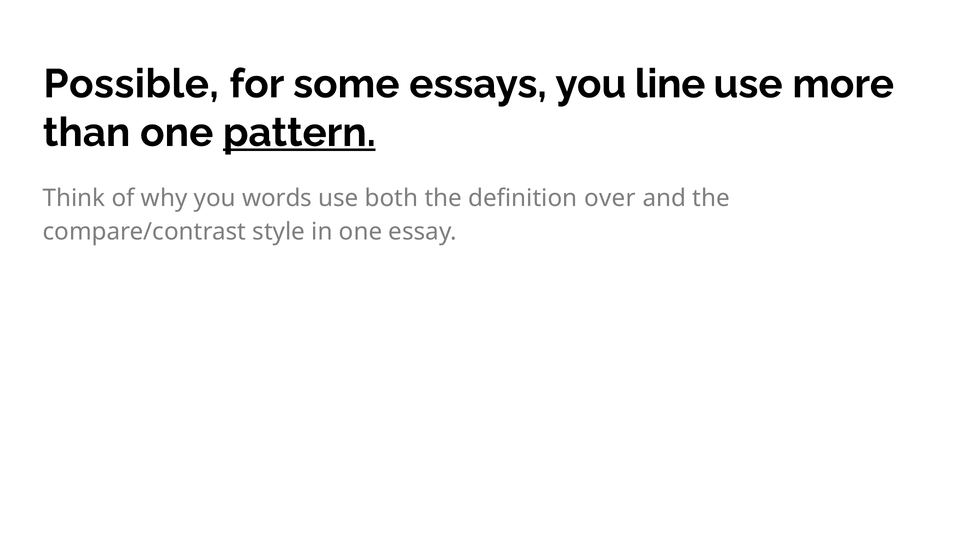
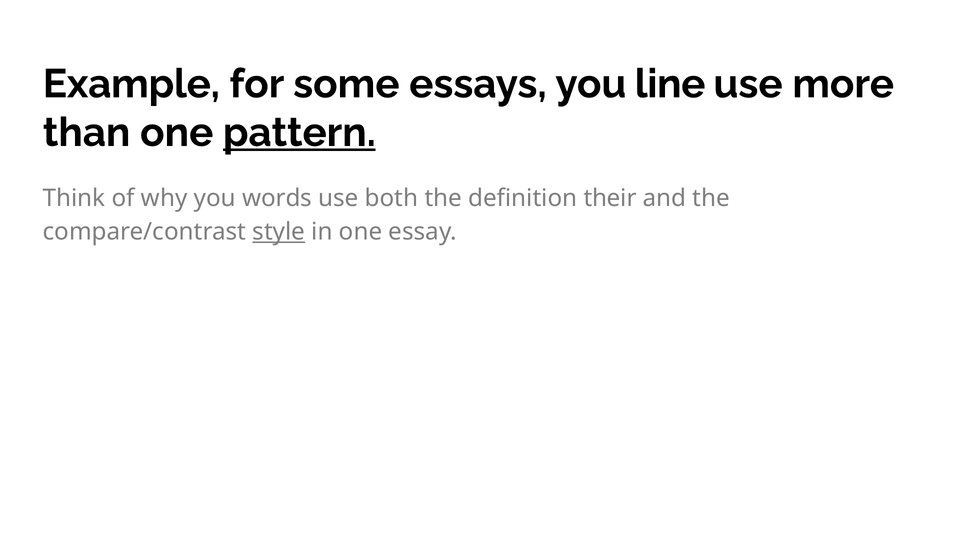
Possible: Possible -> Example (131, 84)
over: over -> their (610, 198)
style underline: none -> present (279, 232)
